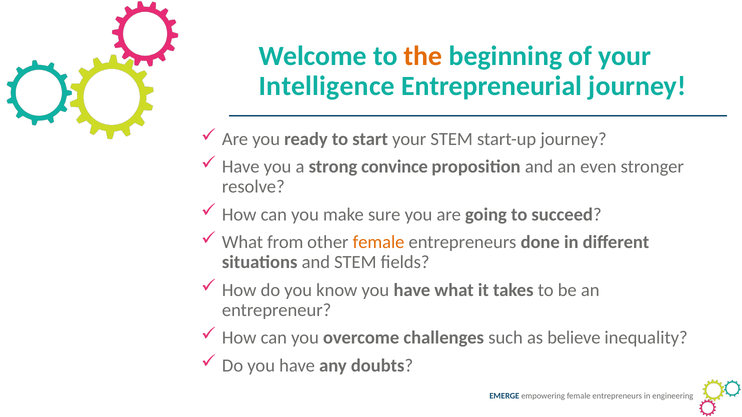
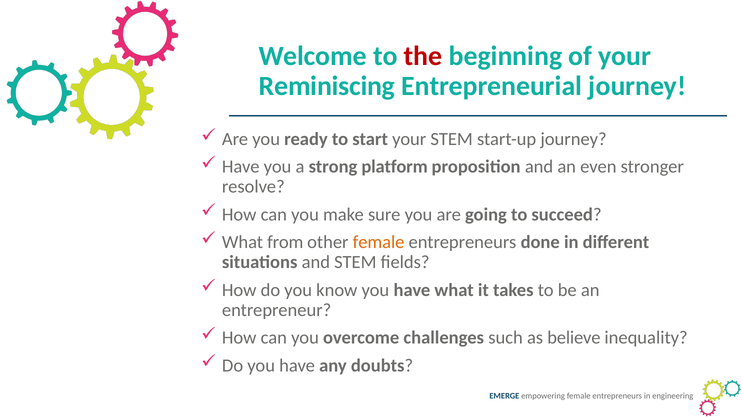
the colour: orange -> red (423, 56)
Intelligence: Intelligence -> Reminiscing (327, 86)
convince: convince -> platform (395, 167)
